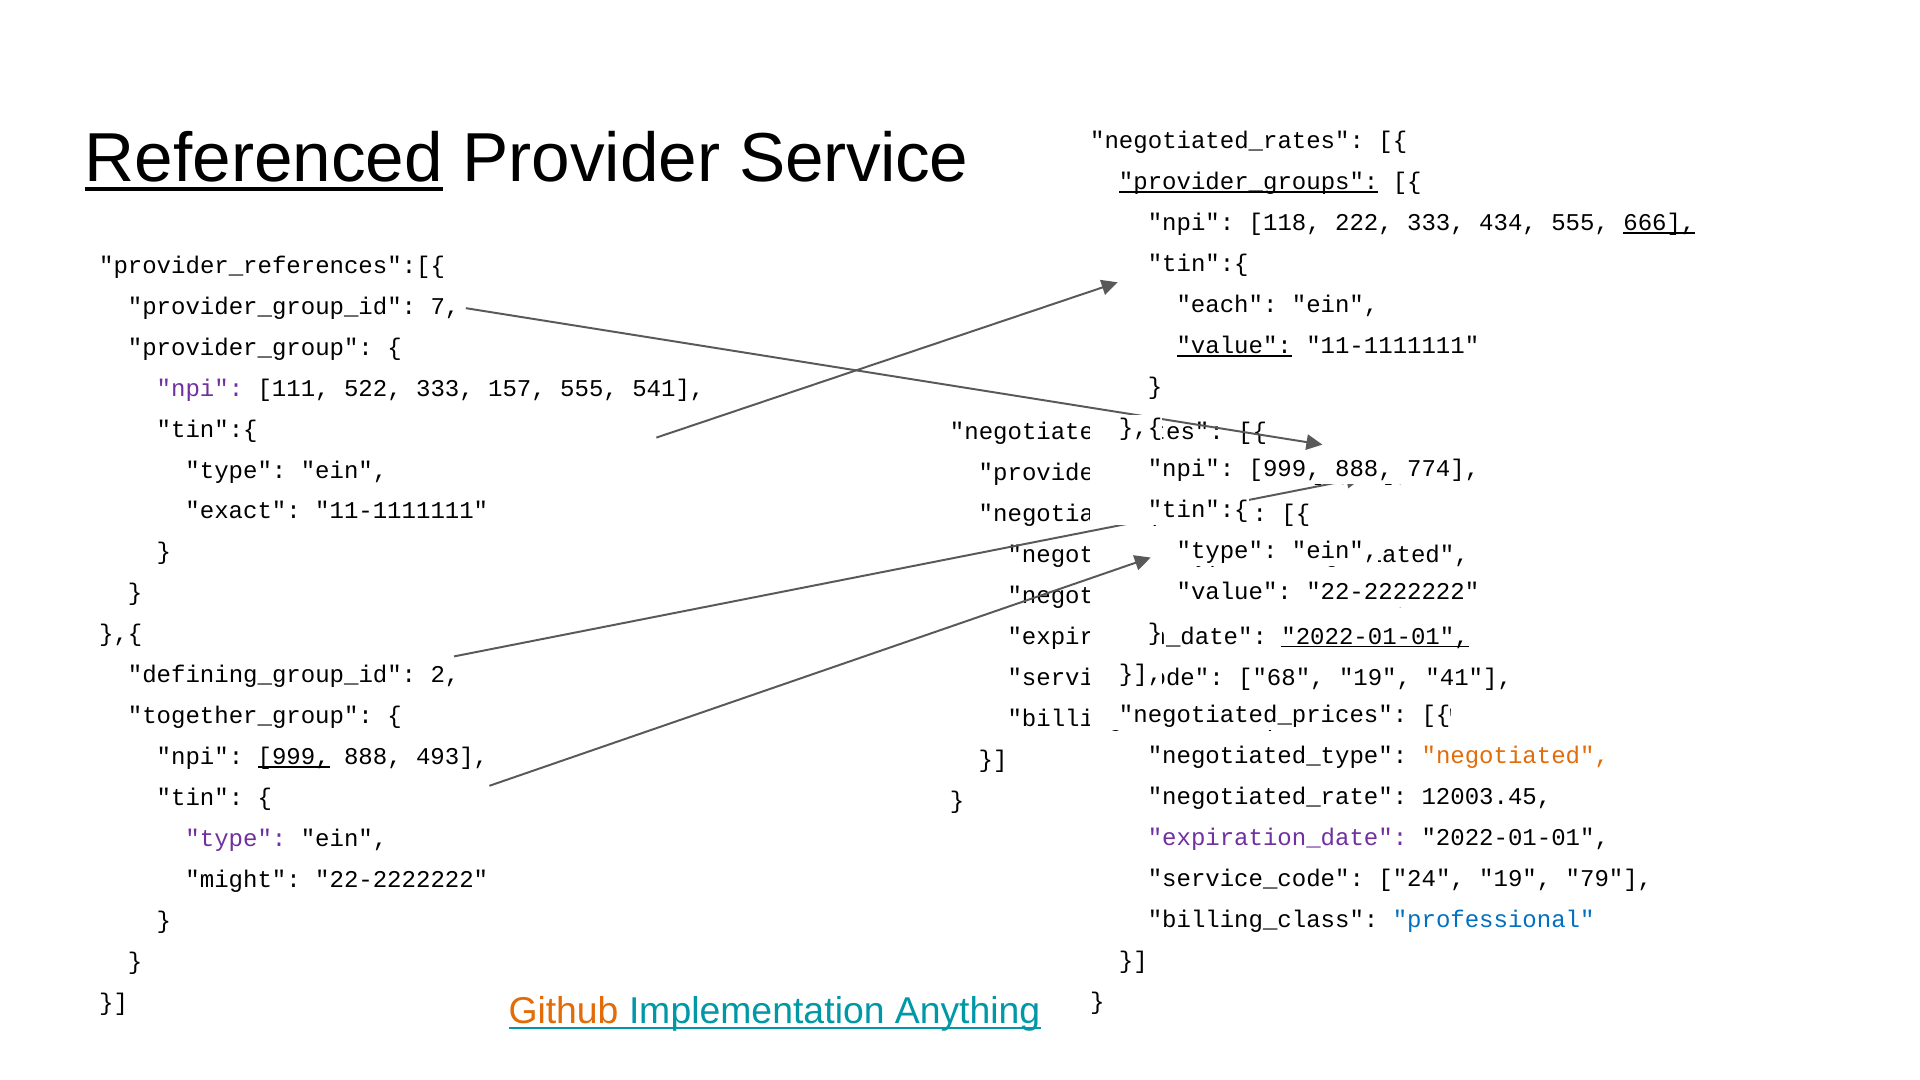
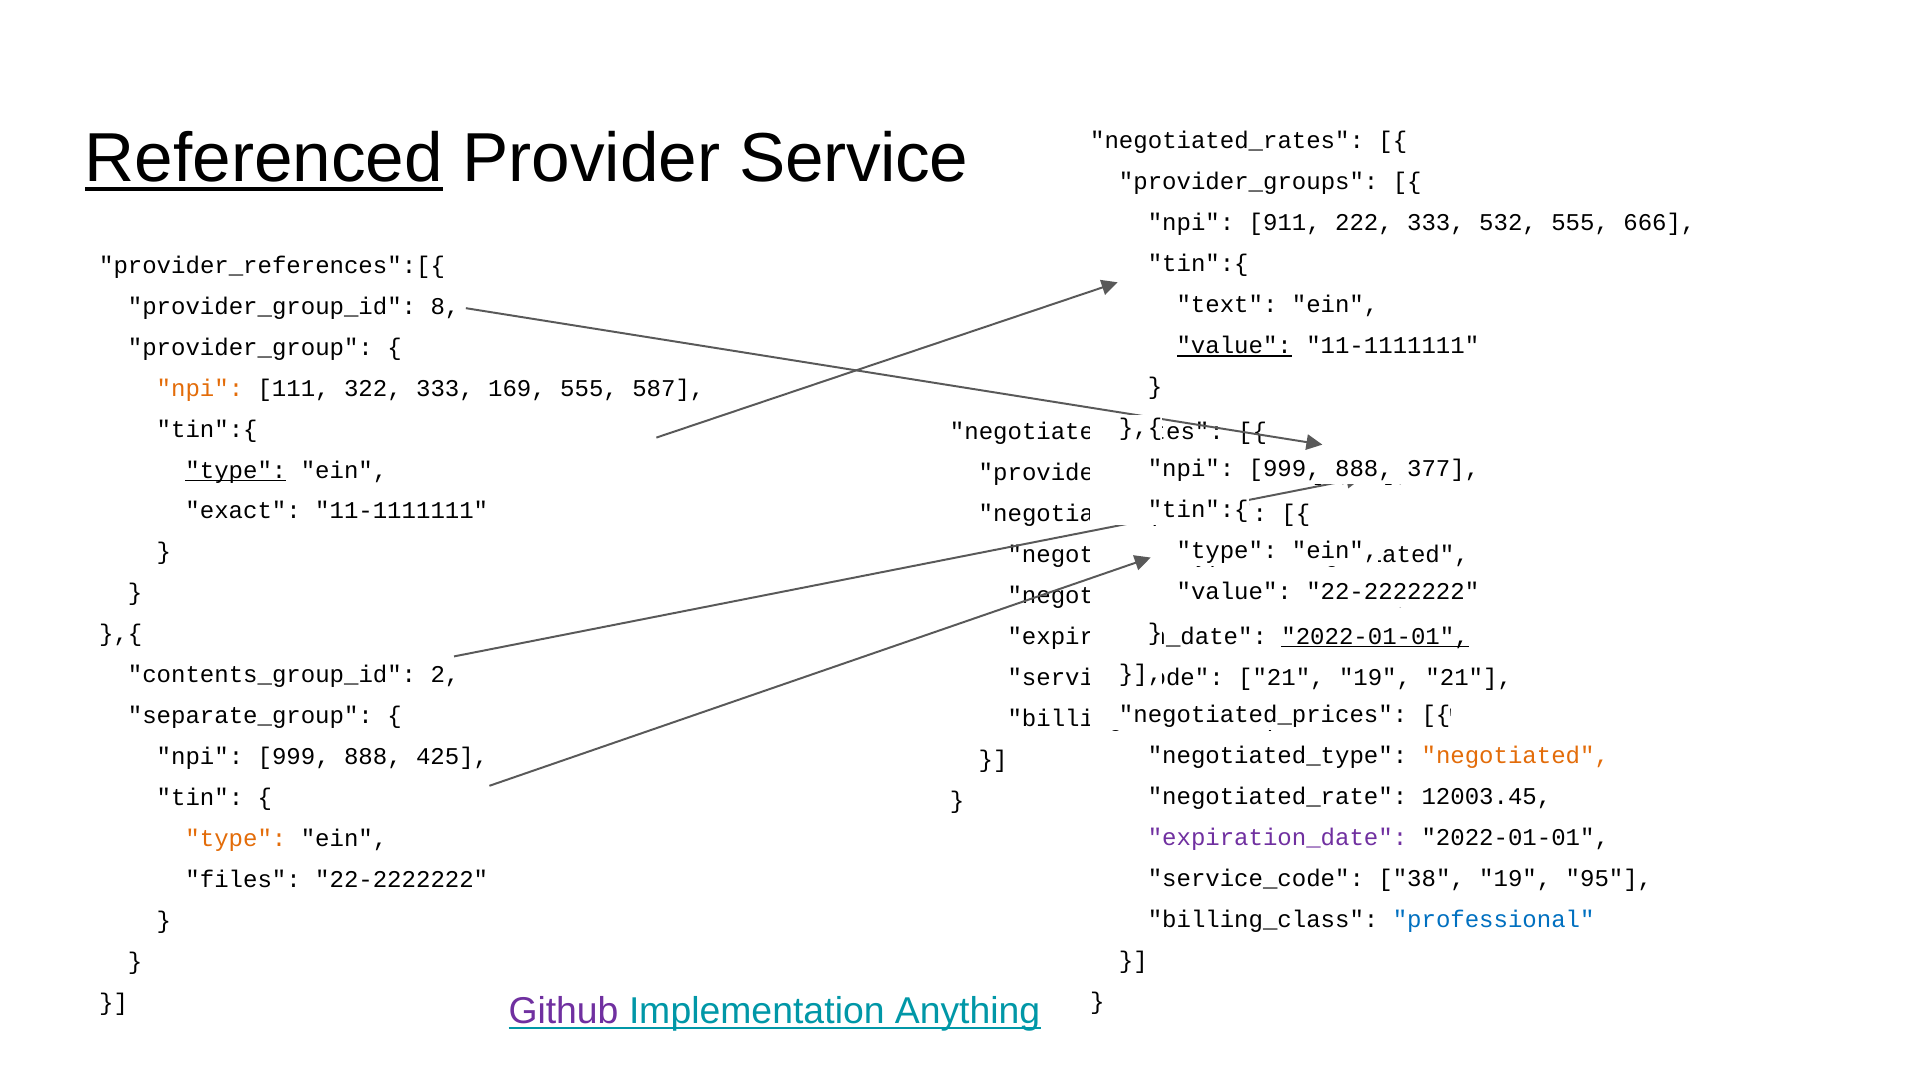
provider_groups underline: present -> none (1249, 182)
118: 118 -> 911 (1285, 223)
434: 434 -> 532 (1508, 223)
666 underline: present -> none (1659, 223)
each: each -> text (1227, 305)
7: 7 -> 8 (445, 306)
npi colour: purple -> orange (200, 388)
522: 522 -> 322 (373, 388)
157: 157 -> 169 (517, 388)
541: 541 -> 587 (668, 388)
774: 774 -> 377 (1443, 469)
type underline: none -> present (236, 470)
defining_group_id: defining_group_id -> contents_group_id (272, 675)
68: 68 -> 21 (1281, 677)
19 41: 41 -> 21 (1469, 677)
together_group: together_group -> separate_group (250, 716)
999 underline: present -> none (294, 757)
493: 493 -> 425 (452, 757)
type colour: purple -> orange (236, 839)
24: 24 -> 38 (1422, 878)
79: 79 -> 95 (1609, 878)
might: might -> files (243, 880)
Github colour: orange -> purple (564, 1011)
